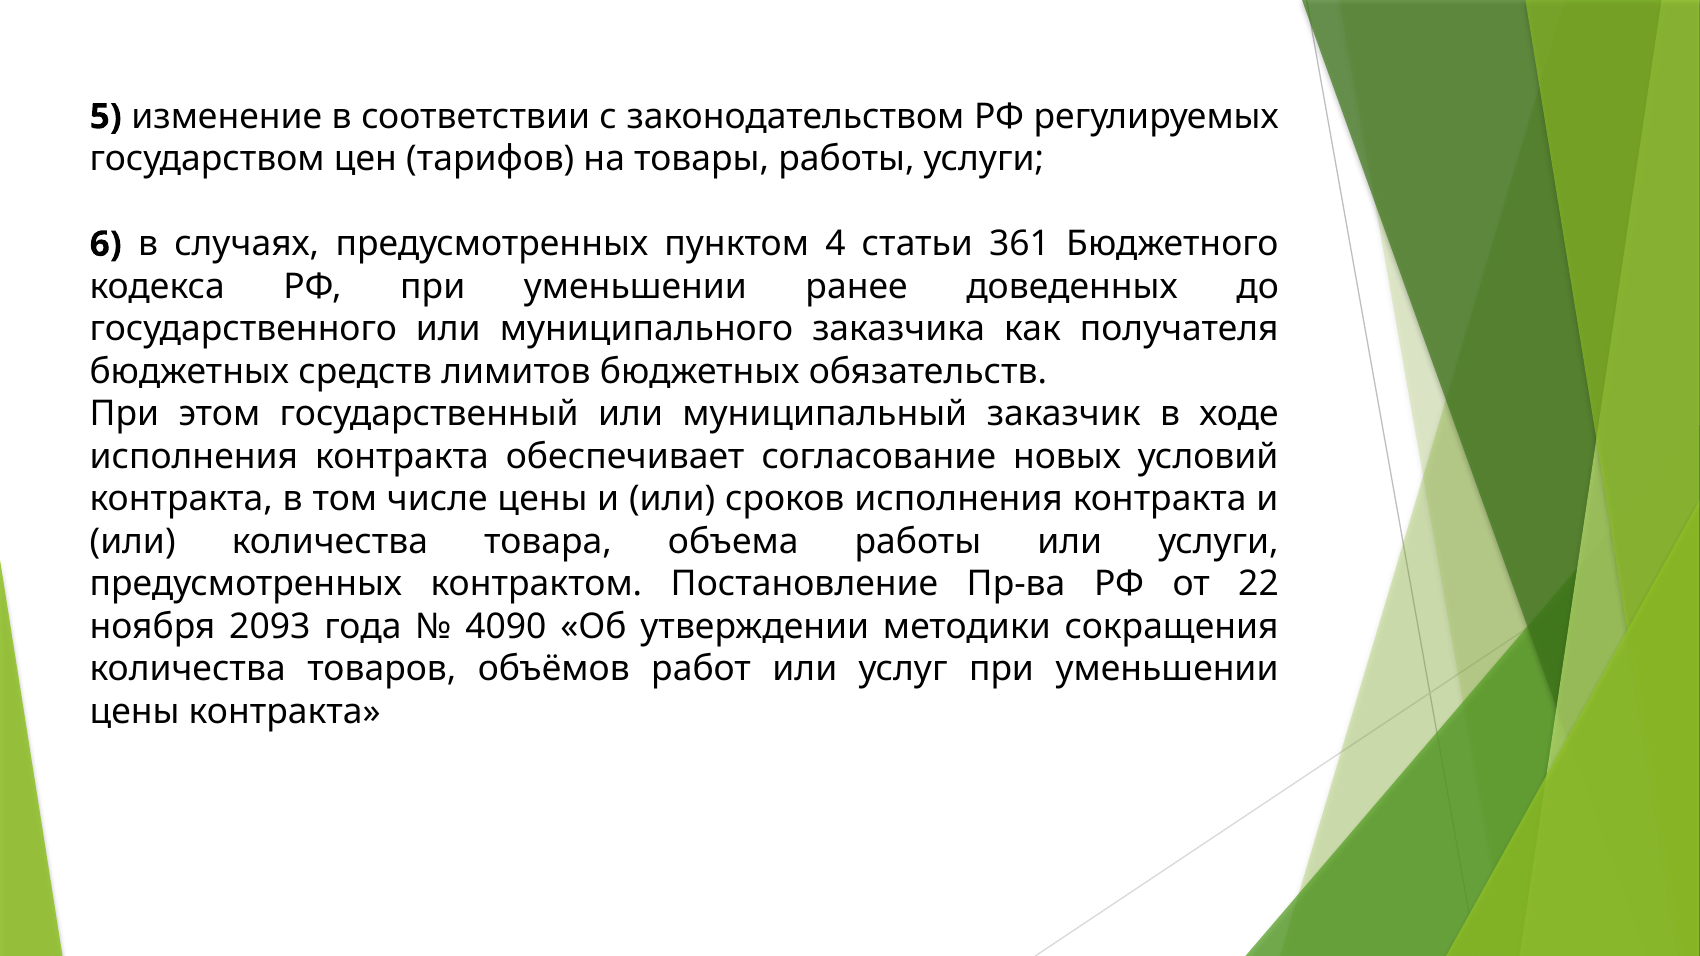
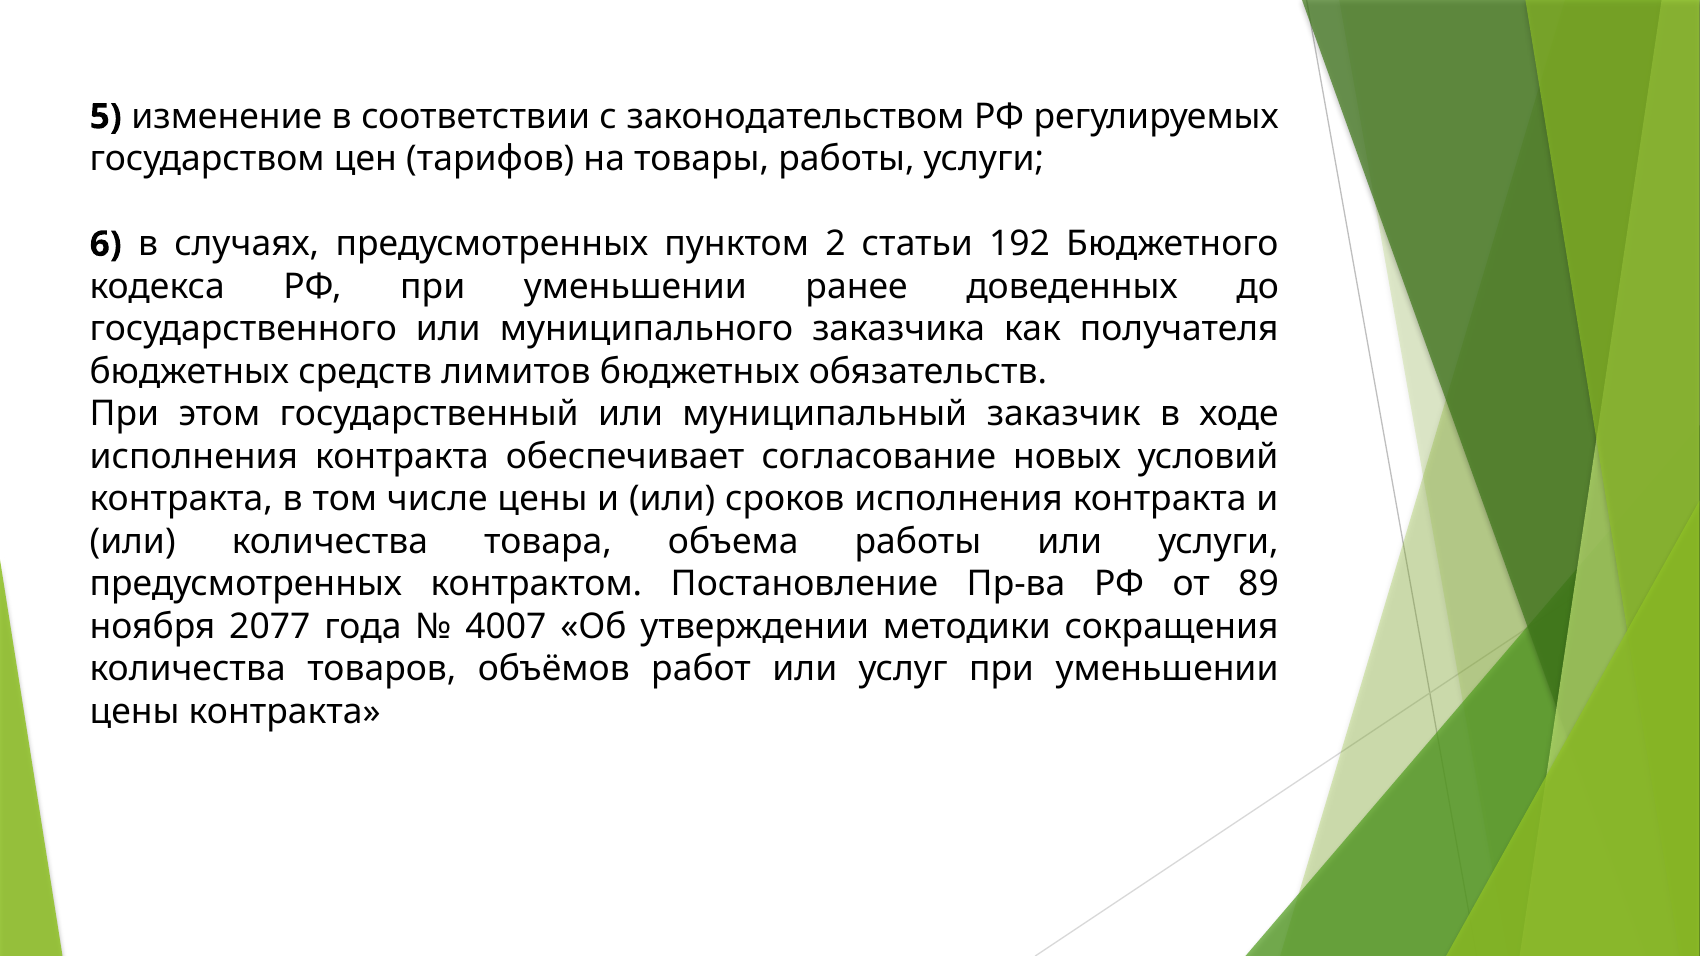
4: 4 -> 2 (835, 244)
361: 361 -> 192 (1020, 244)
22: 22 -> 89 (1259, 584)
2093: 2093 -> 2077 (270, 627)
4090: 4090 -> 4007 (506, 627)
